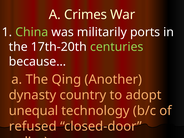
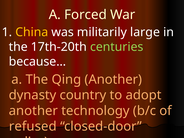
Crimes: Crimes -> Forced (85, 15)
China colour: light green -> yellow (32, 32)
ports: ports -> large (145, 32)
unequal: unequal -> another (33, 111)
